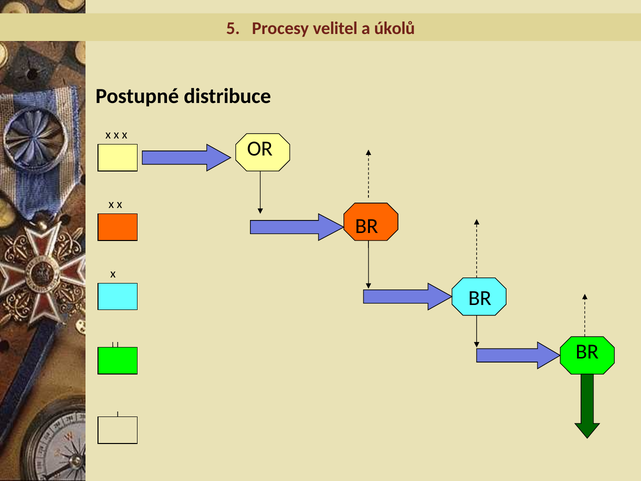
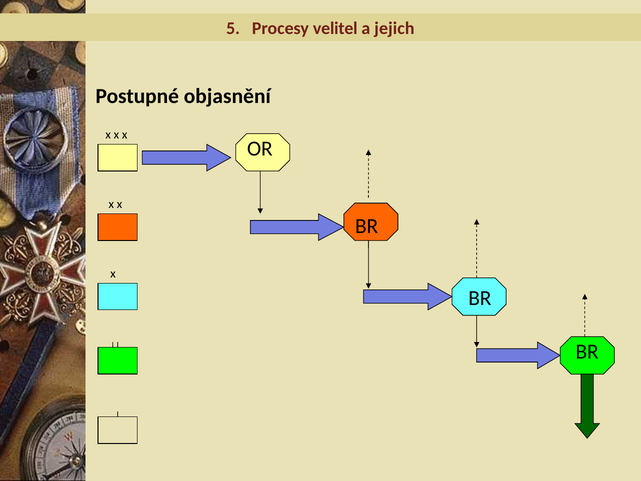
úkolů: úkolů -> jejich (394, 28)
distribuce: distribuce -> objasnění (227, 96)
